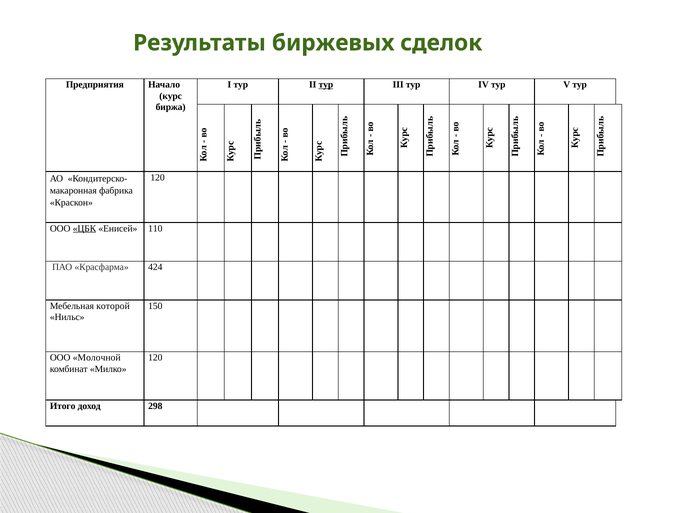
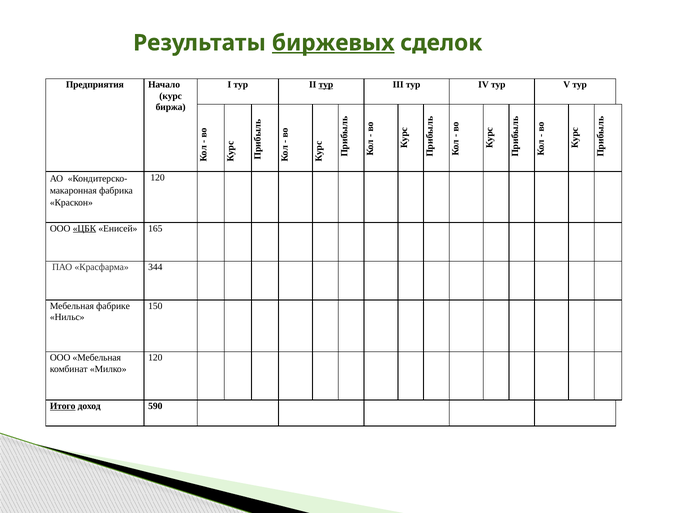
биржевых underline: none -> present (333, 43)
110: 110 -> 165 (155, 228)
424: 424 -> 344 (155, 267)
которой: которой -> фабрике (113, 306)
ООО Молочной: Молочной -> Мебельная (97, 358)
Итого underline: none -> present (63, 406)
298: 298 -> 590 (155, 406)
